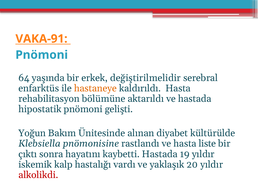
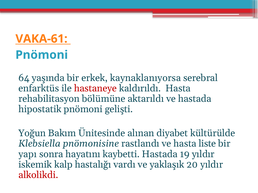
VAKA-91: VAKA-91 -> VAKA-61 (41, 39)
değiştirilmelidir: değiştirilmelidir -> kaynaklanıyorsa (145, 78)
hastaneye colour: orange -> red (95, 89)
çıktı: çıktı -> yapı (28, 154)
